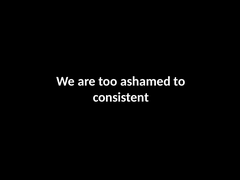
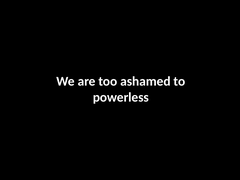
consistent: consistent -> powerless (121, 97)
